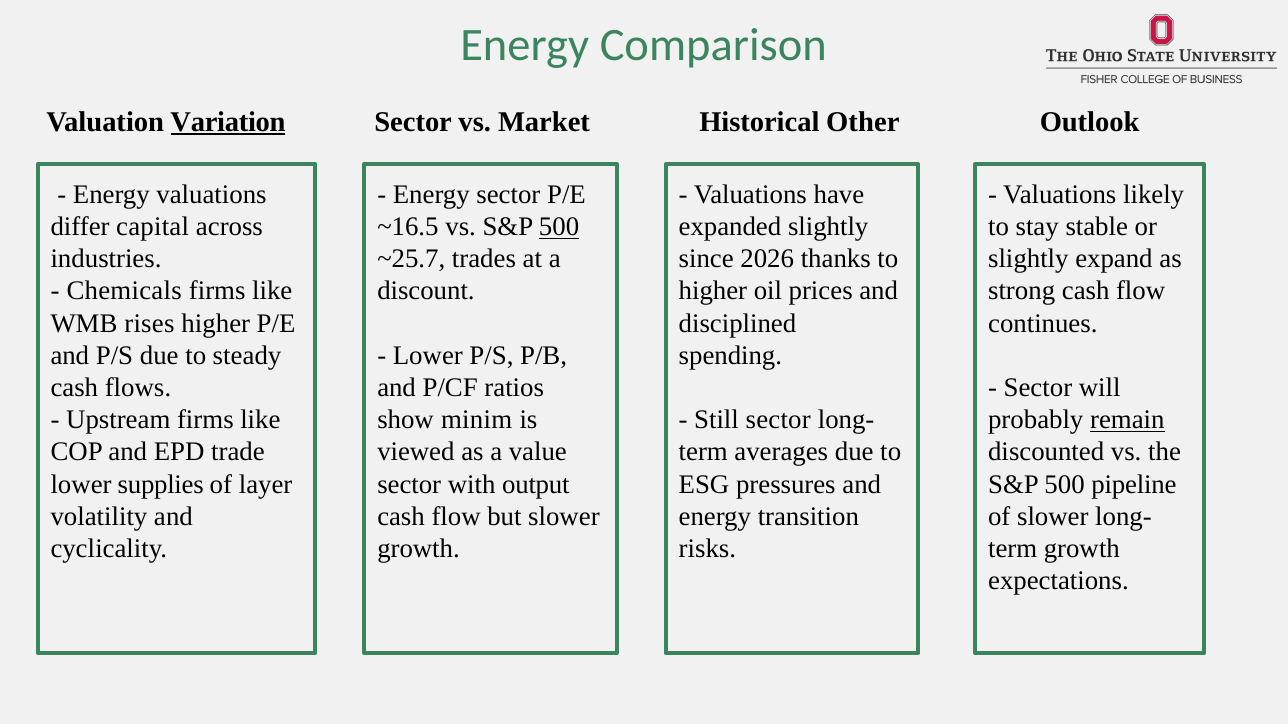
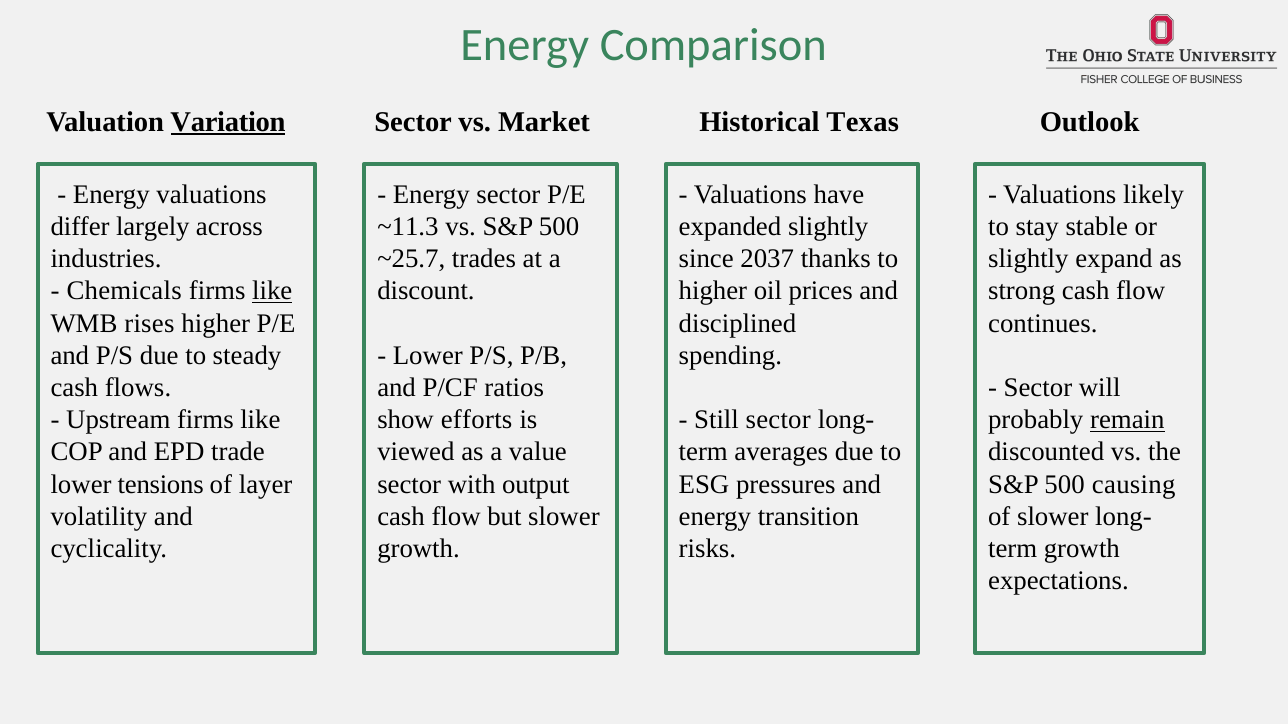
Other: Other -> Texas (863, 122)
capital: capital -> largely (153, 227)
~16.5: ~16.5 -> ~11.3 (408, 227)
500 underline: present -> none (559, 227)
2026: 2026 -> 2037 (767, 259)
like underline: none -> present (272, 291)
minim: minim -> efforts (477, 420)
supplies: supplies -> tensions (161, 485)
pipeline: pipeline -> causing (1134, 485)
